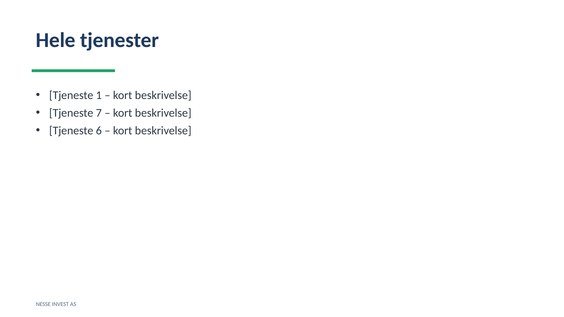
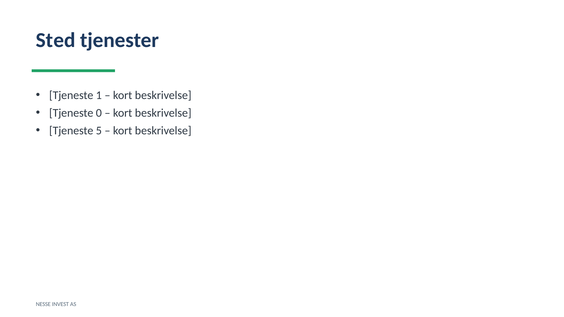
Hele: Hele -> Sted (56, 40)
7: 7 -> 0 (99, 113)
6: 6 -> 5 (99, 131)
